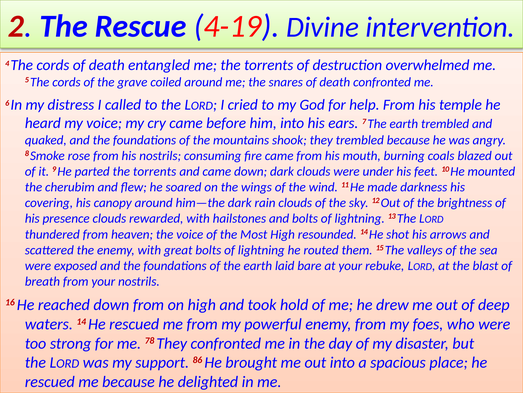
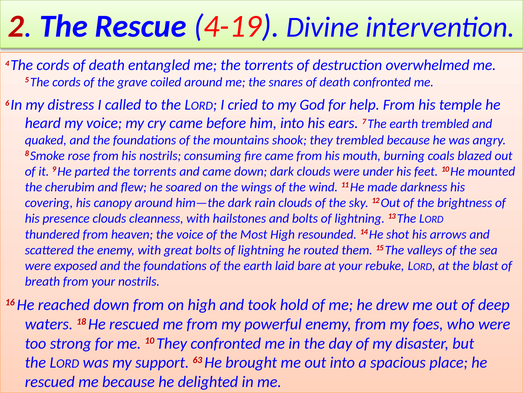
rewarded: rewarded -> cleanness (156, 218)
waters 14: 14 -> 18 (81, 321)
me 78: 78 -> 10 (150, 340)
86: 86 -> 63 (198, 359)
